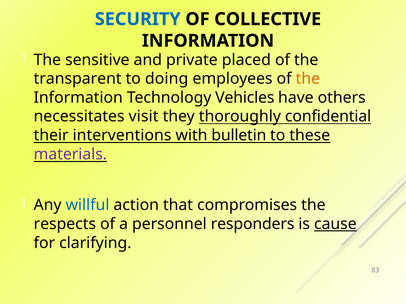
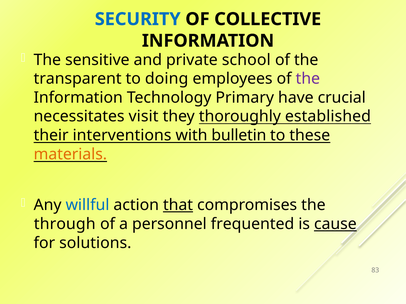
placed: placed -> school (246, 60)
the colour: orange -> purple (308, 79)
Vehicles: Vehicles -> Primary (245, 98)
others: others -> crucial (342, 98)
confidential: confidential -> established (328, 117)
materials colour: purple -> orange (70, 154)
that underline: none -> present (178, 205)
respects: respects -> through (65, 224)
responders: responders -> frequented (253, 224)
clarifying: clarifying -> solutions (95, 243)
